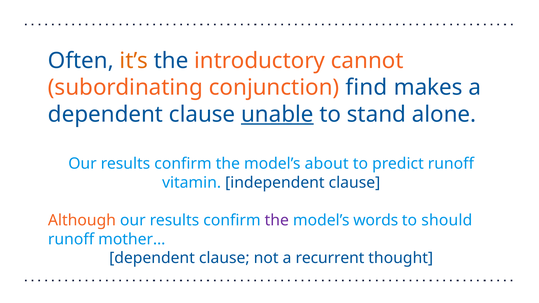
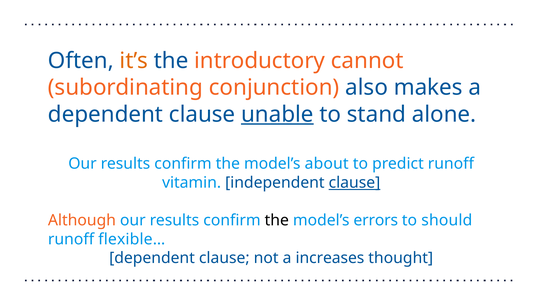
find: find -> also (367, 88)
clause underline: none -> present (354, 183)
the colour: purple -> black (277, 221)
words: words -> errors (376, 221)
mother…: mother… -> flexible… (132, 239)
recurrent: recurrent -> increases (330, 258)
